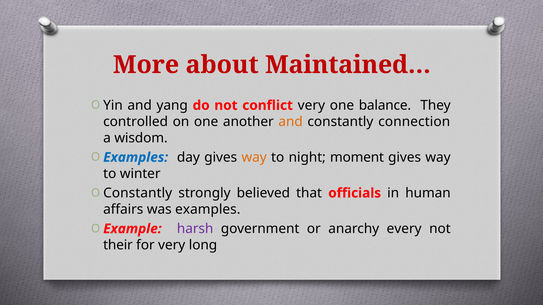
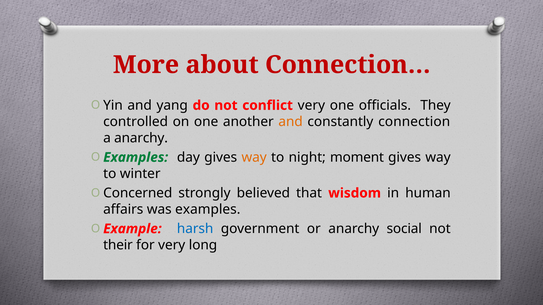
Maintained…: Maintained… -> Connection… (348, 65)
balance: balance -> officials (385, 106)
a wisdom: wisdom -> anarchy (141, 138)
Examples colour: blue -> green (136, 158)
Constantly: Constantly -> Concerned (138, 193)
officials: officials -> wisdom (355, 193)
harsh colour: purple -> blue (195, 229)
every: every -> social (404, 229)
